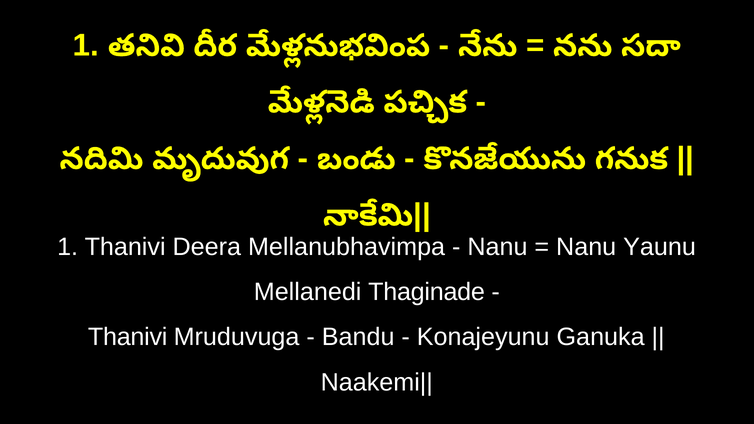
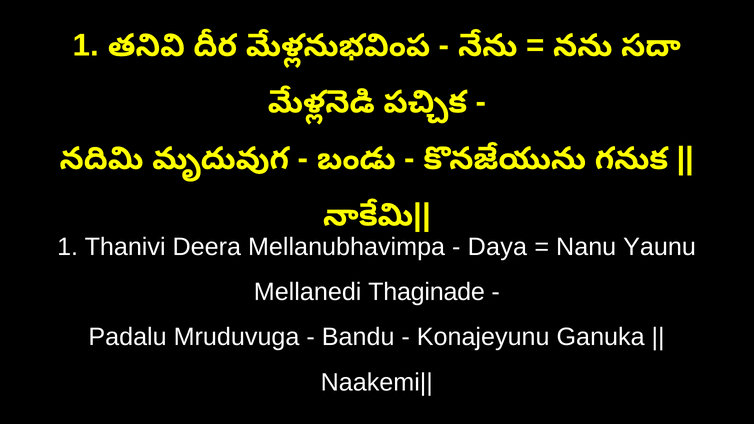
Nanu: Nanu -> Daya (497, 247)
Thanivi: Thanivi -> Padalu (128, 337)
